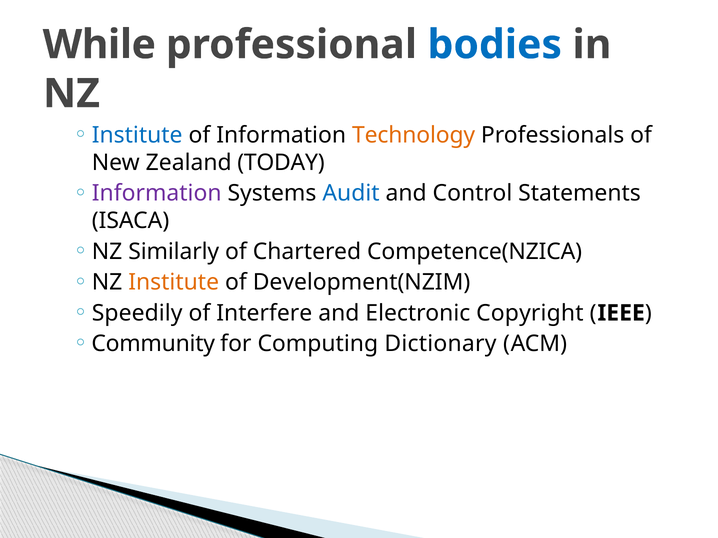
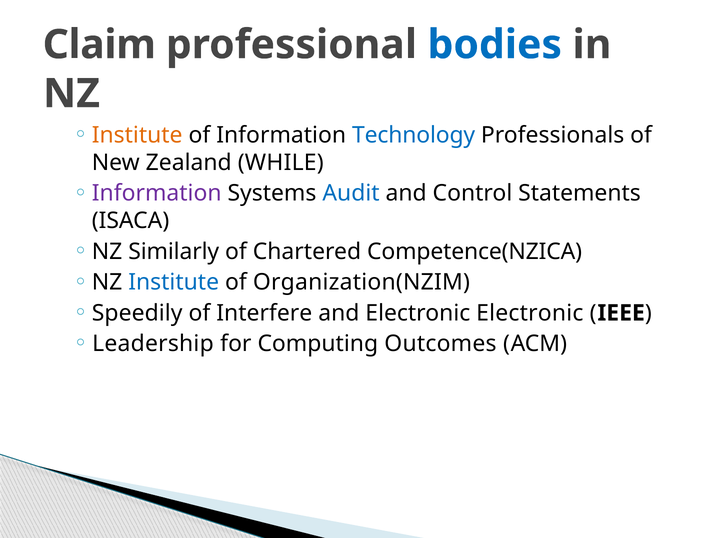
While: While -> Claim (99, 45)
Institute colour: blue -> orange (137, 135)
Technology colour: orange -> blue (414, 135)
TODAY: TODAY -> WHILE (281, 163)
Institute colour: orange -> blue (174, 283)
Development(NZIM: Development(NZIM -> Organization(NZIM (361, 283)
Electronic Copyright: Copyright -> Electronic (530, 313)
Community: Community -> Leadership (153, 344)
Dictionary: Dictionary -> Outcomes (440, 344)
